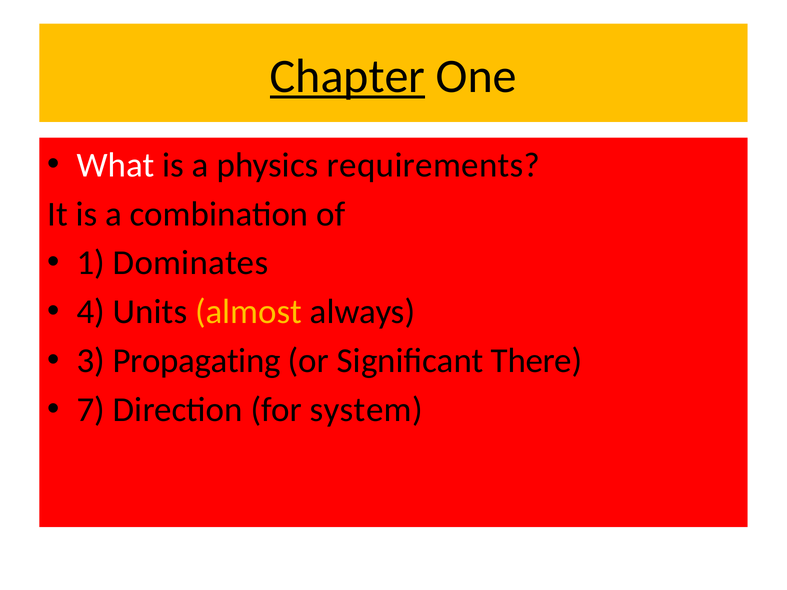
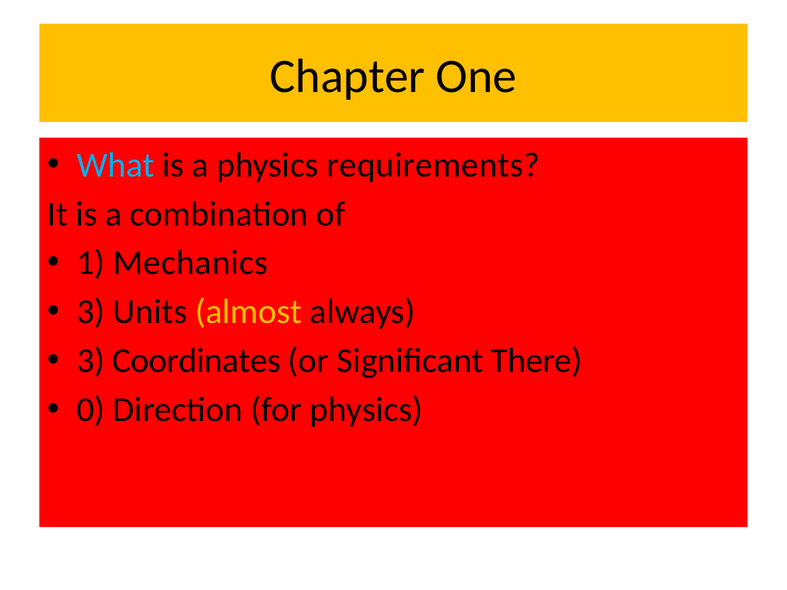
Chapter underline: present -> none (347, 76)
What colour: white -> light blue (116, 165)
Dominates: Dominates -> Mechanics (190, 263)
4: 4 -> 3 (91, 312)
Propagating: Propagating -> Coordinates (197, 361)
7: 7 -> 0 (91, 410)
for system: system -> physics (366, 410)
